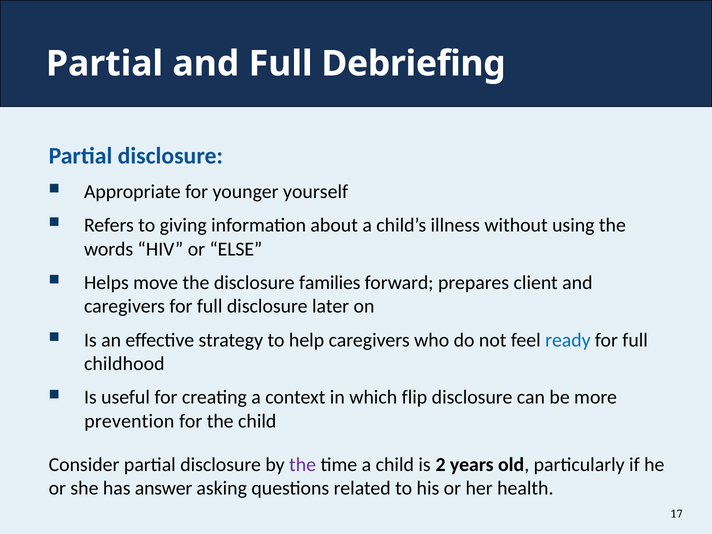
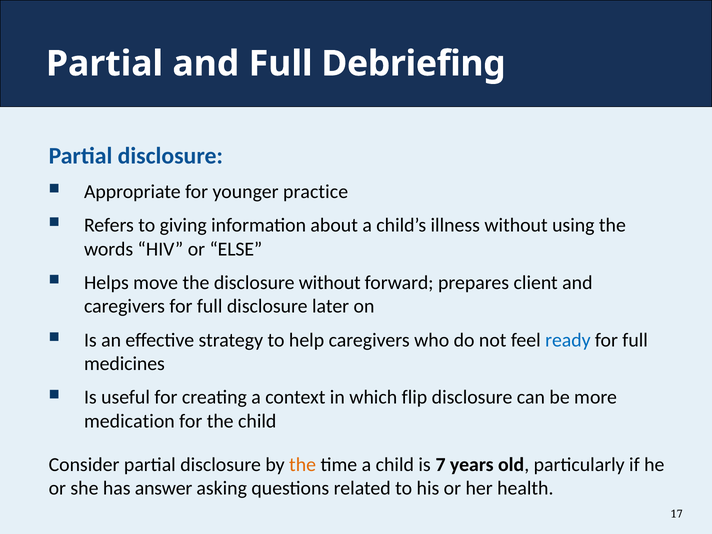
yourself: yourself -> practice (316, 192)
disclosure families: families -> without (330, 283)
childhood: childhood -> medicines (124, 364)
prevention: prevention -> medication (129, 421)
the colour: purple -> orange (303, 465)
2: 2 -> 7 (441, 465)
